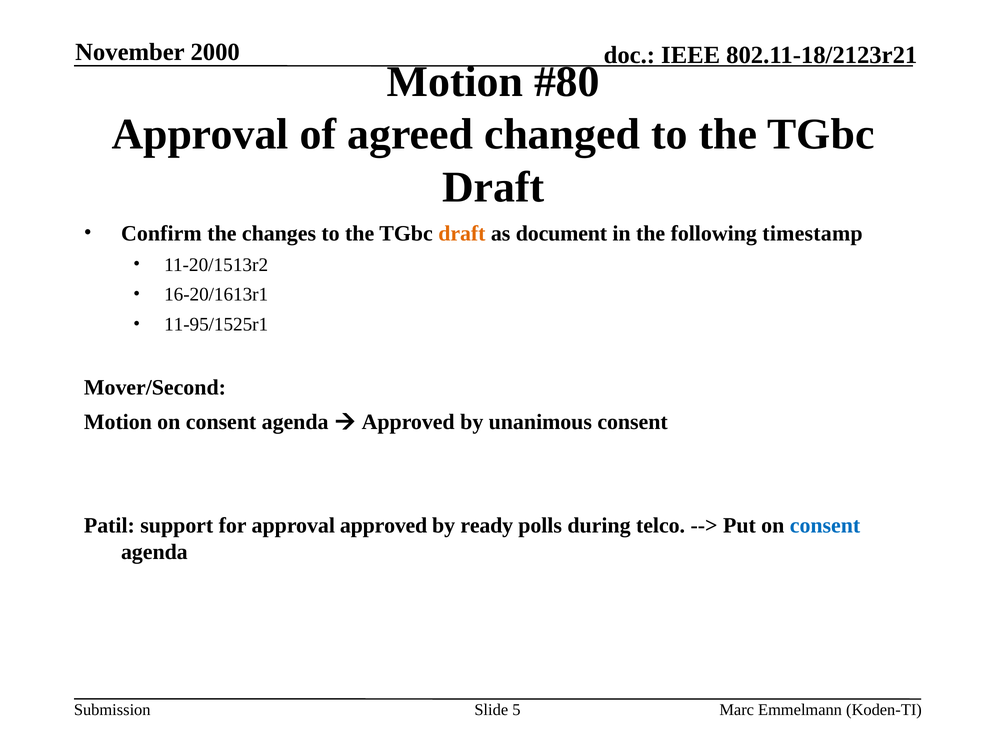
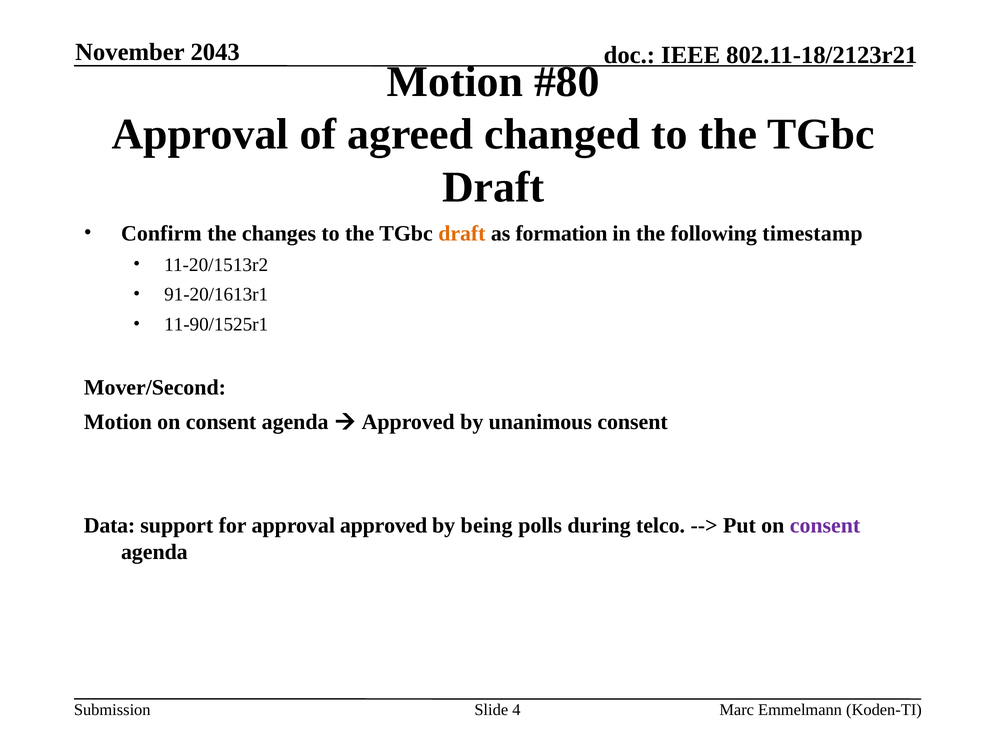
2000: 2000 -> 2043 (215, 52)
document: document -> formation (562, 233)
16-20/1613r1: 16-20/1613r1 -> 91-20/1613r1 (216, 295)
11-95/1525r1: 11-95/1525r1 -> 11-90/1525r1 (216, 325)
Patil: Patil -> Data (110, 526)
ready: ready -> being (487, 526)
consent colour: blue -> purple (825, 526)
5: 5 -> 4 (516, 710)
